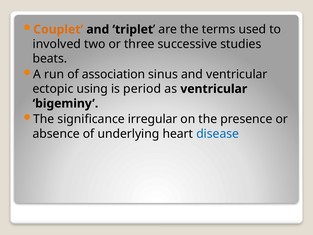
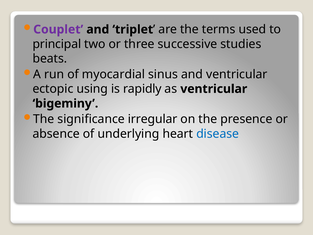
Couplet colour: orange -> purple (58, 29)
involved: involved -> principal (57, 44)
association: association -> myocardial (114, 74)
period: period -> rapidly (142, 89)
